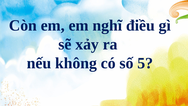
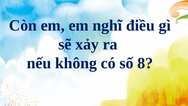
5: 5 -> 8 (145, 63)
